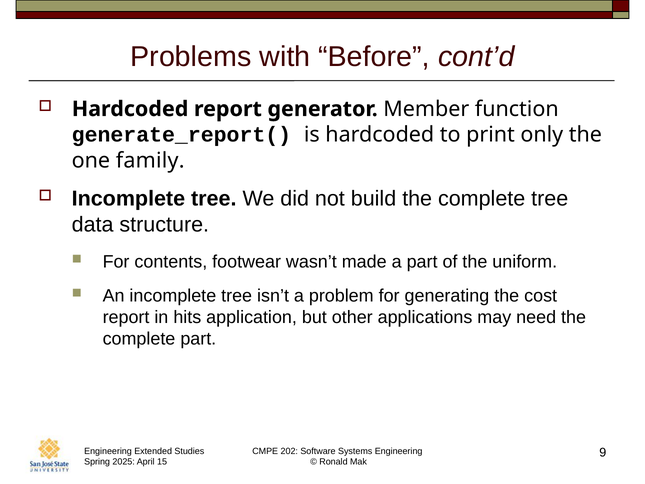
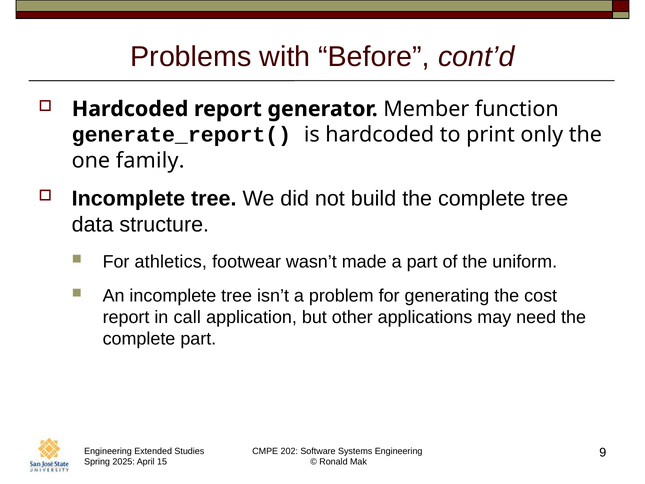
contents: contents -> athletics (171, 262)
hits: hits -> call (187, 317)
